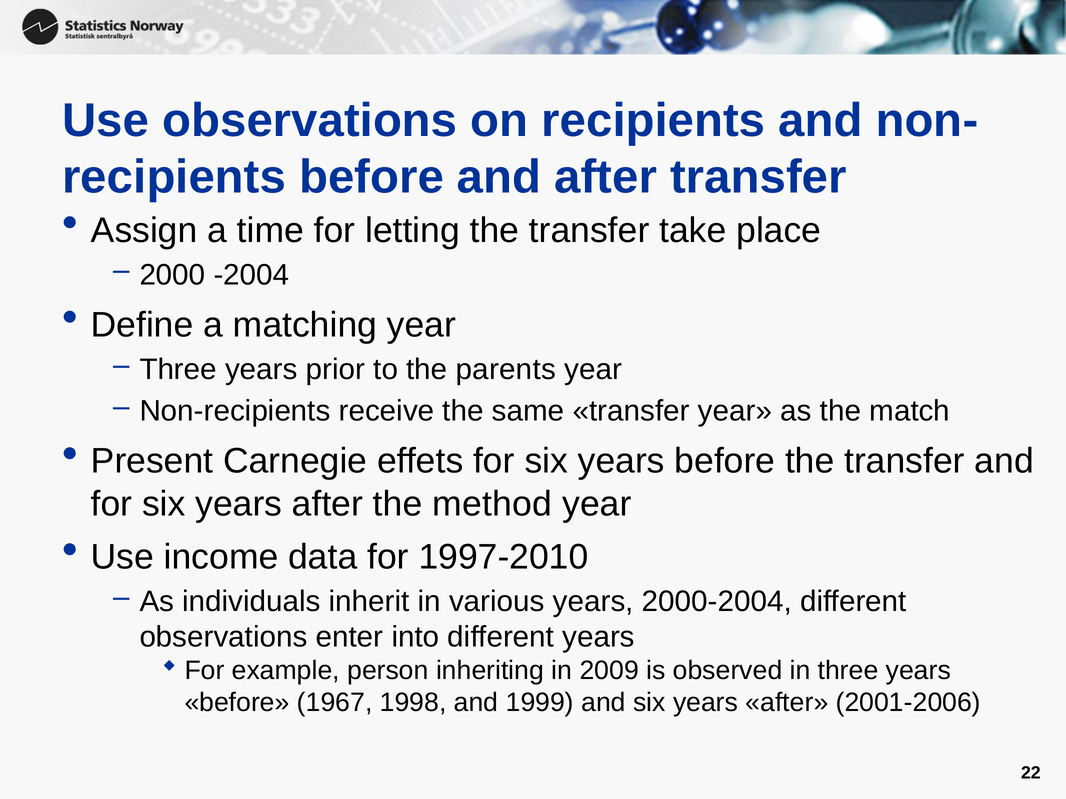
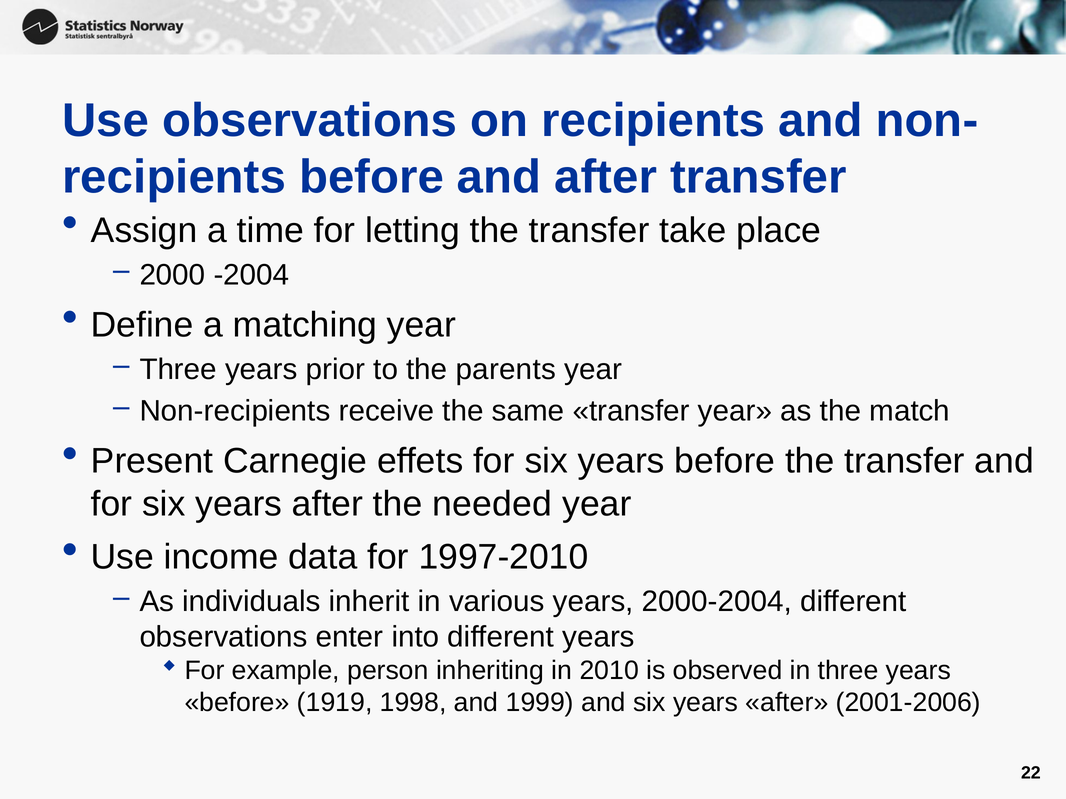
method: method -> needed (492, 504)
2009: 2009 -> 2010 (609, 671)
1967: 1967 -> 1919 (335, 703)
